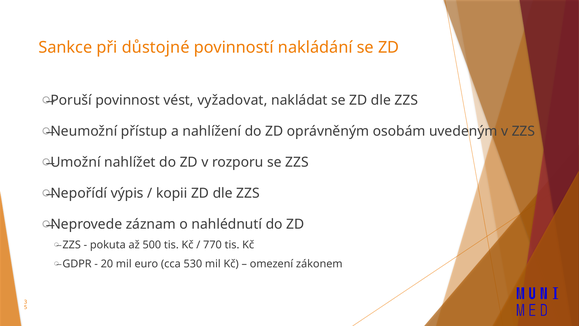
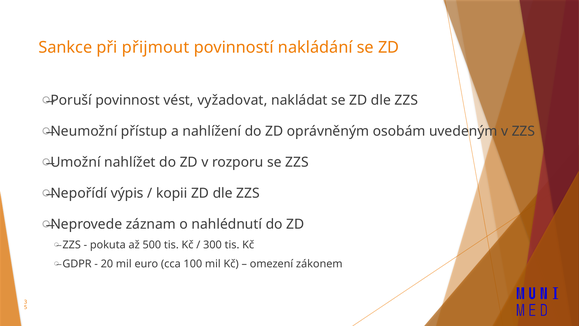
důstojné: důstojné -> přijmout (156, 47)
770: 770 -> 300 (212, 245)
530: 530 -> 100 (193, 264)
